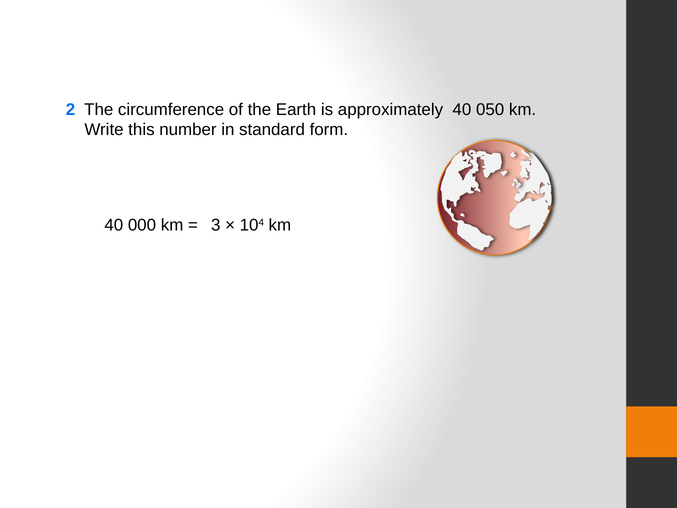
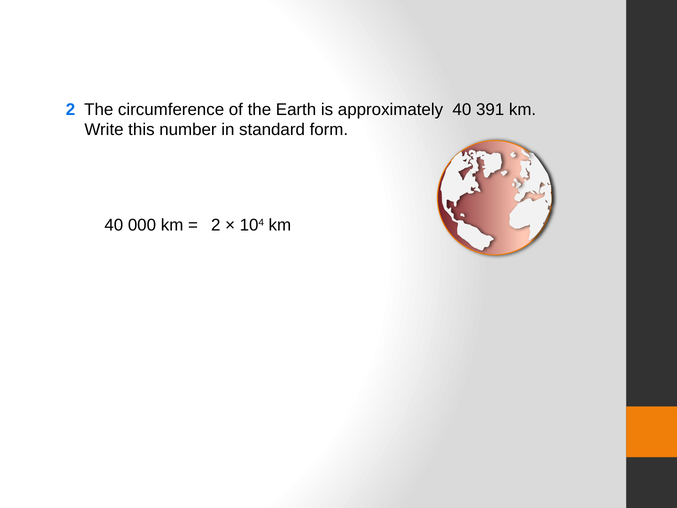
050: 050 -> 391 (490, 110)
3: 3 -> 2 (216, 225)
